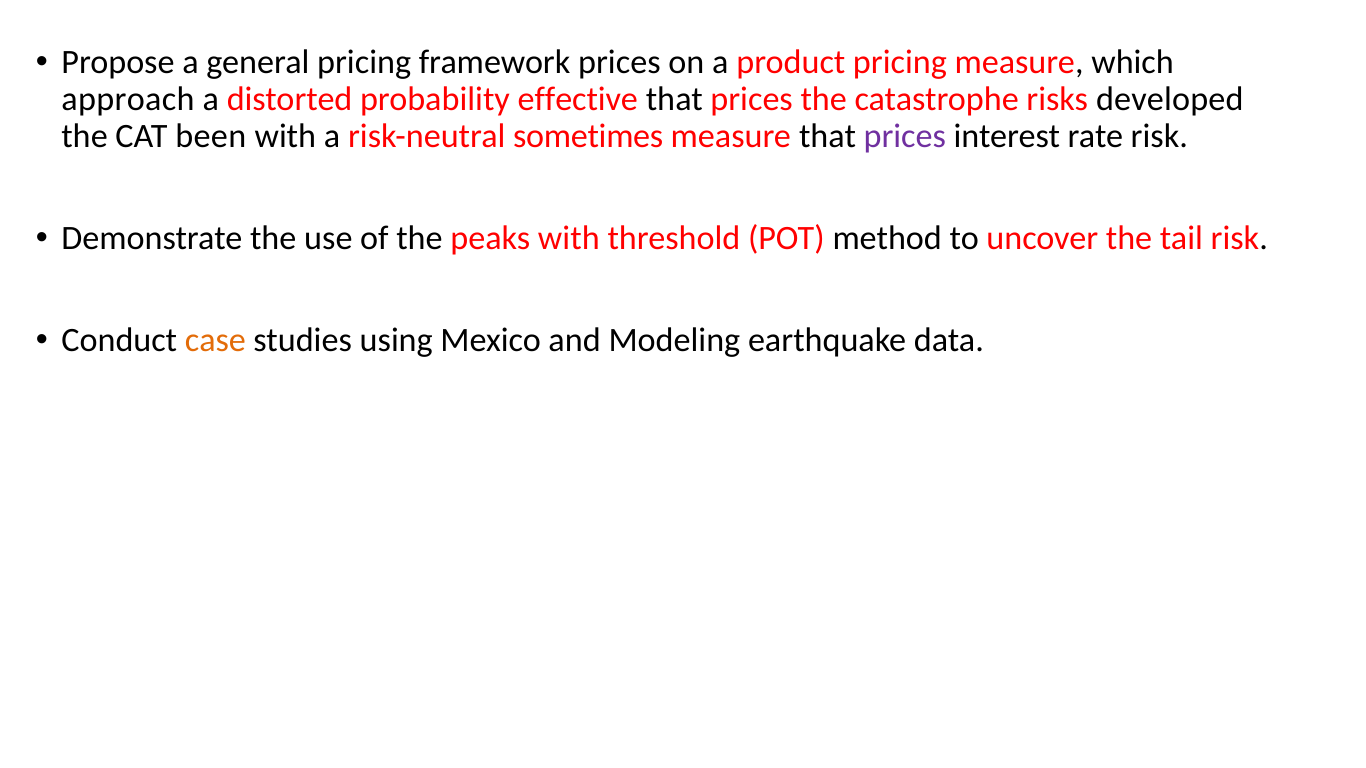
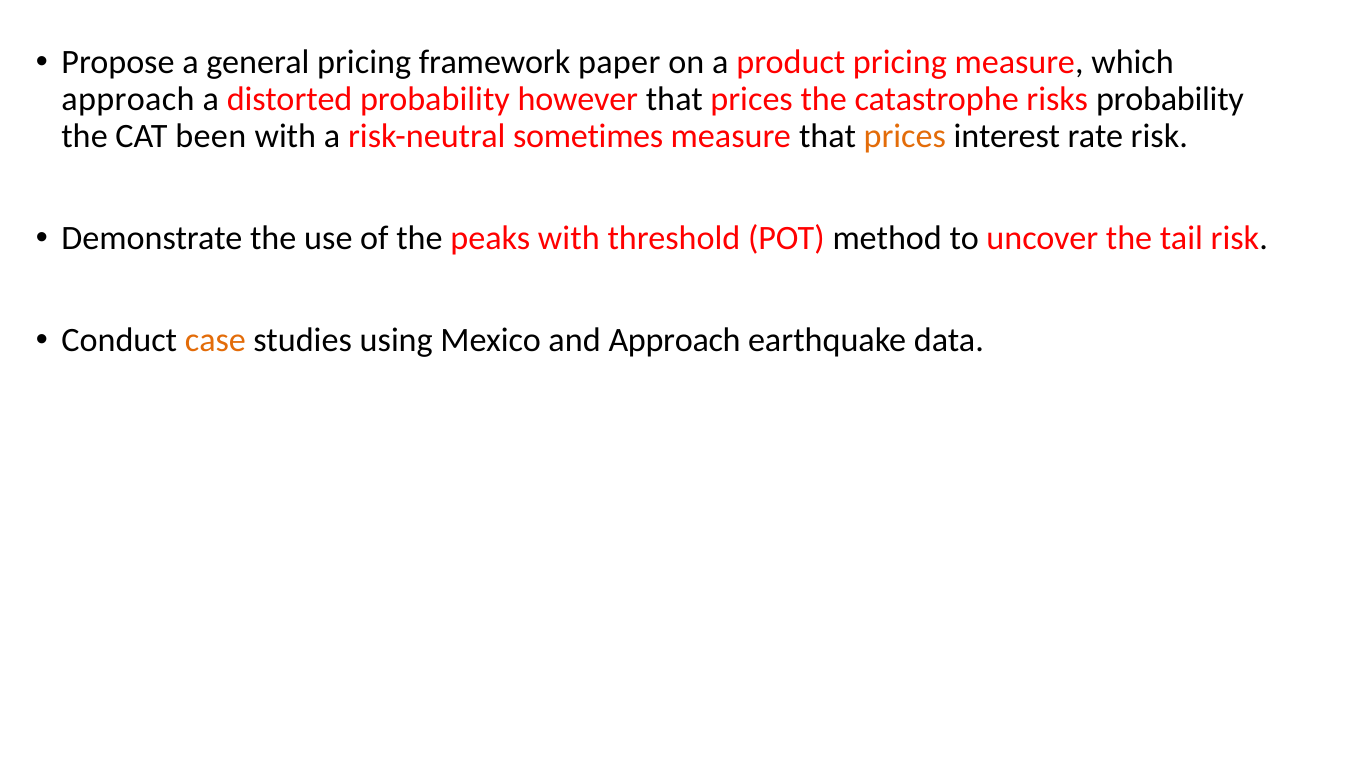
framework prices: prices -> paper (619, 63)
effective: effective -> however (578, 99)
risks developed: developed -> probability (1170, 99)
prices colour: purple -> orange (905, 136)
and Modeling: Modeling -> Approach (675, 341)
